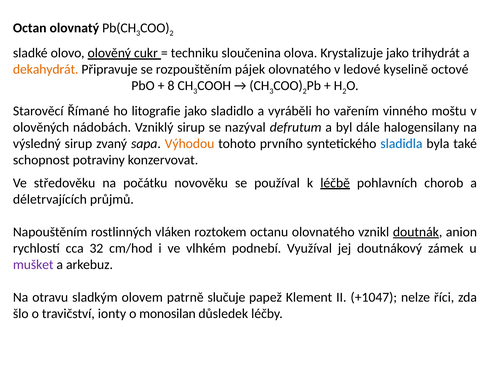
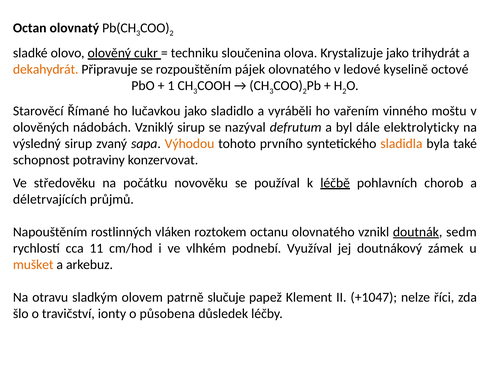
8: 8 -> 1 (171, 86)
litografie: litografie -> lučavkou (156, 111)
halogensilany: halogensilany -> elektrolyticky (421, 127)
sladidla colour: blue -> orange (401, 143)
anion: anion -> sedm (461, 232)
32: 32 -> 11 (96, 248)
mušket colour: purple -> orange (33, 264)
monosilan: monosilan -> působena (167, 313)
